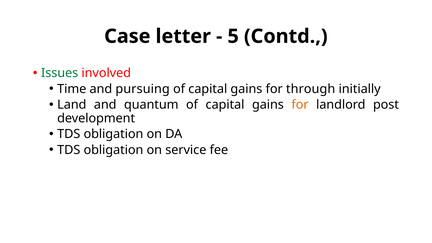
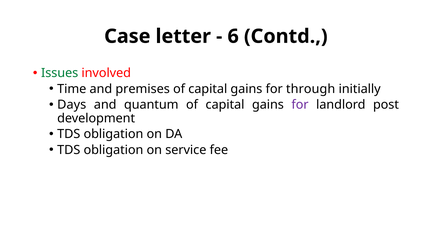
5: 5 -> 6 (233, 36)
pursuing: pursuing -> premises (143, 89)
Land: Land -> Days (72, 105)
for colour: orange -> purple (300, 105)
